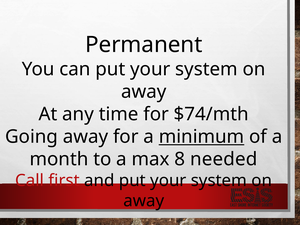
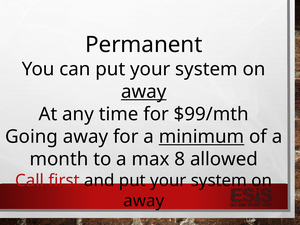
away underline: none -> present (144, 92)
$74/mth: $74/mth -> $99/mth (211, 114)
needed: needed -> allowed (224, 159)
